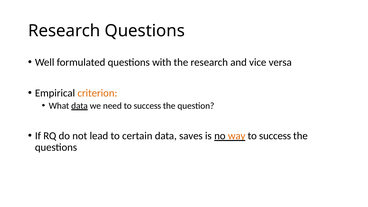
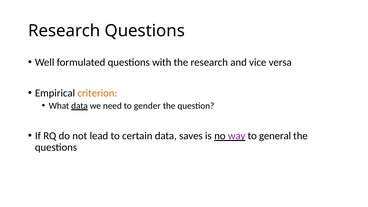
need to success: success -> gender (147, 106)
way colour: orange -> purple (237, 136)
success: success -> general (275, 136)
